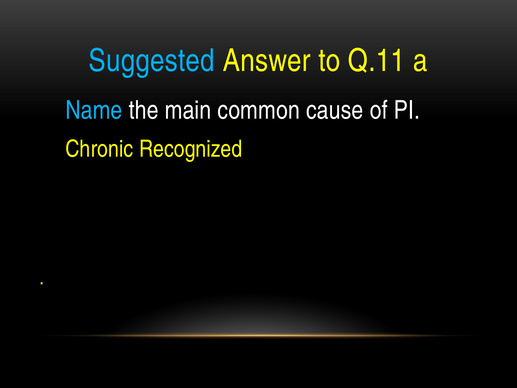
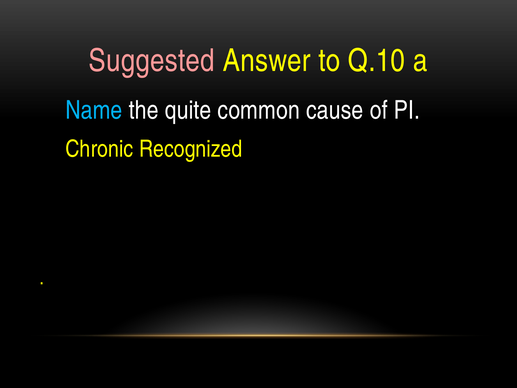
Suggested colour: light blue -> pink (152, 61)
Q.11: Q.11 -> Q.10 (376, 61)
main: main -> quite (188, 110)
